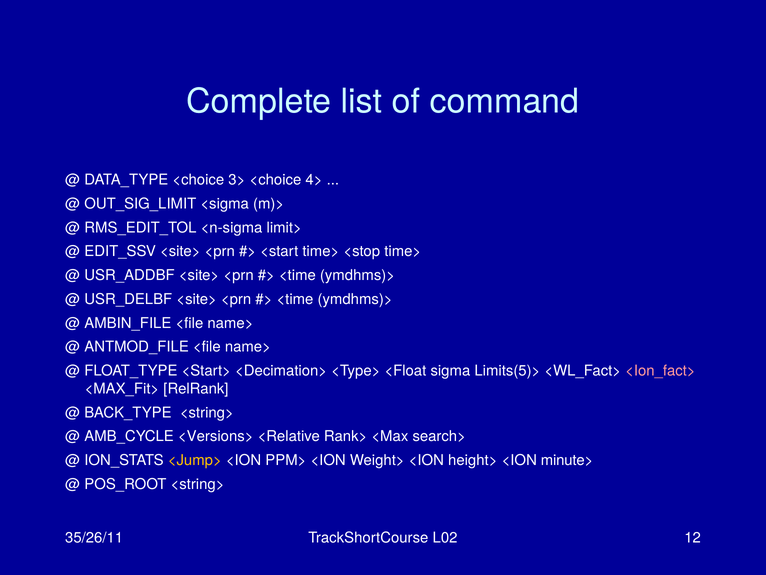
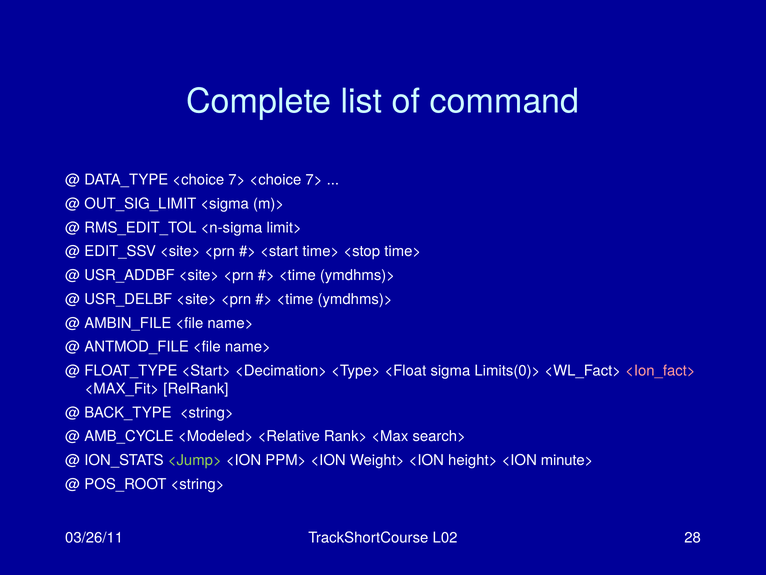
DATA_TYPE <choice 3>: 3> -> 7> (237, 180)
4>: 4> -> 7> (314, 180)
Limits(5)>: Limits(5)> -> Limits(0)> (507, 371)
<Versions>: <Versions> -> <Modeled> (216, 436)
<Jump> colour: yellow -> light green (195, 460)
35/26/11: 35/26/11 -> 03/26/11 (94, 537)
12: 12 -> 28 (693, 537)
